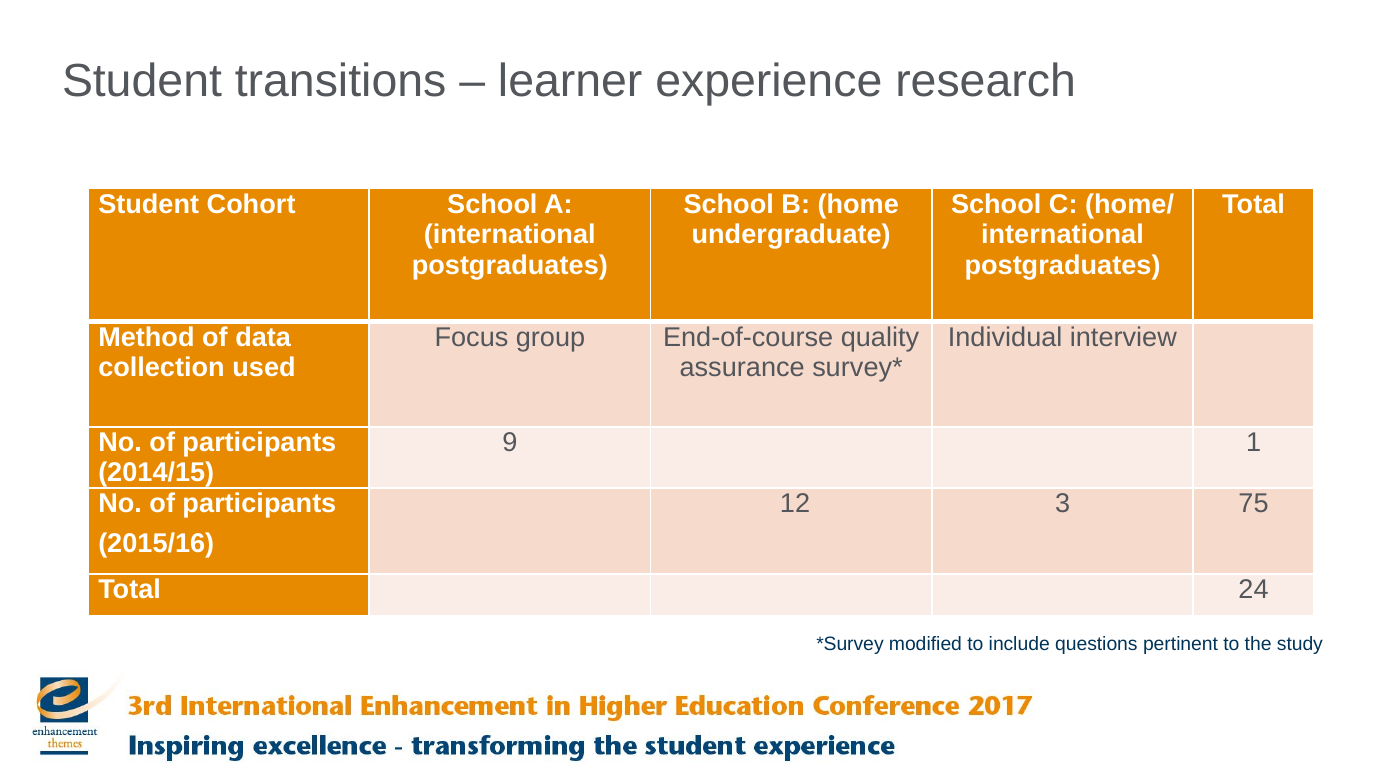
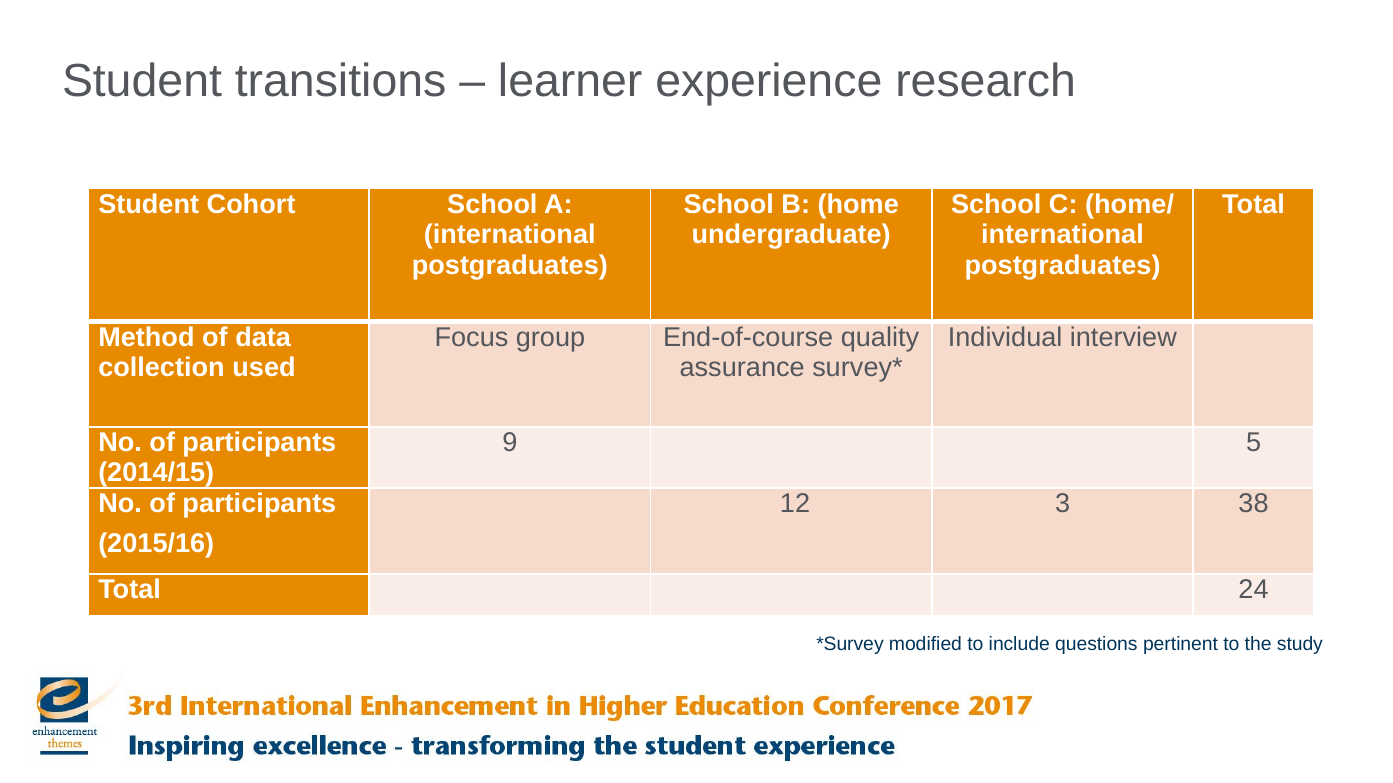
1: 1 -> 5 (1254, 443)
75: 75 -> 38 (1254, 504)
